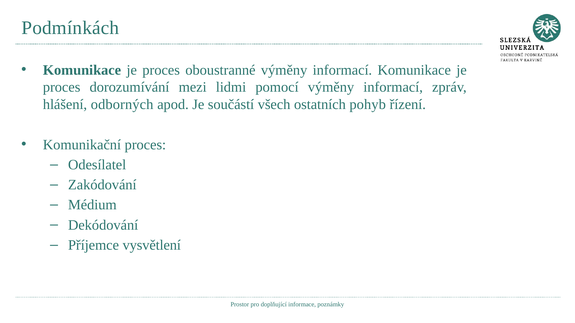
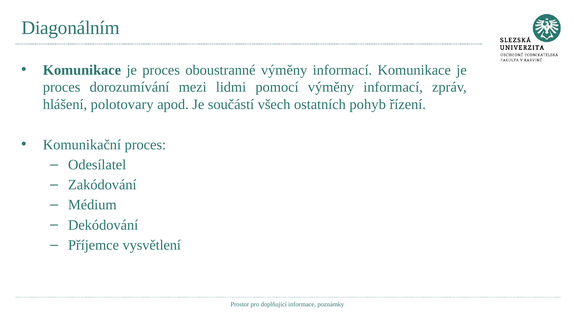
Podmínkách: Podmínkách -> Diagonálním (71, 28)
odborných: odborných -> polotovary (122, 105)
